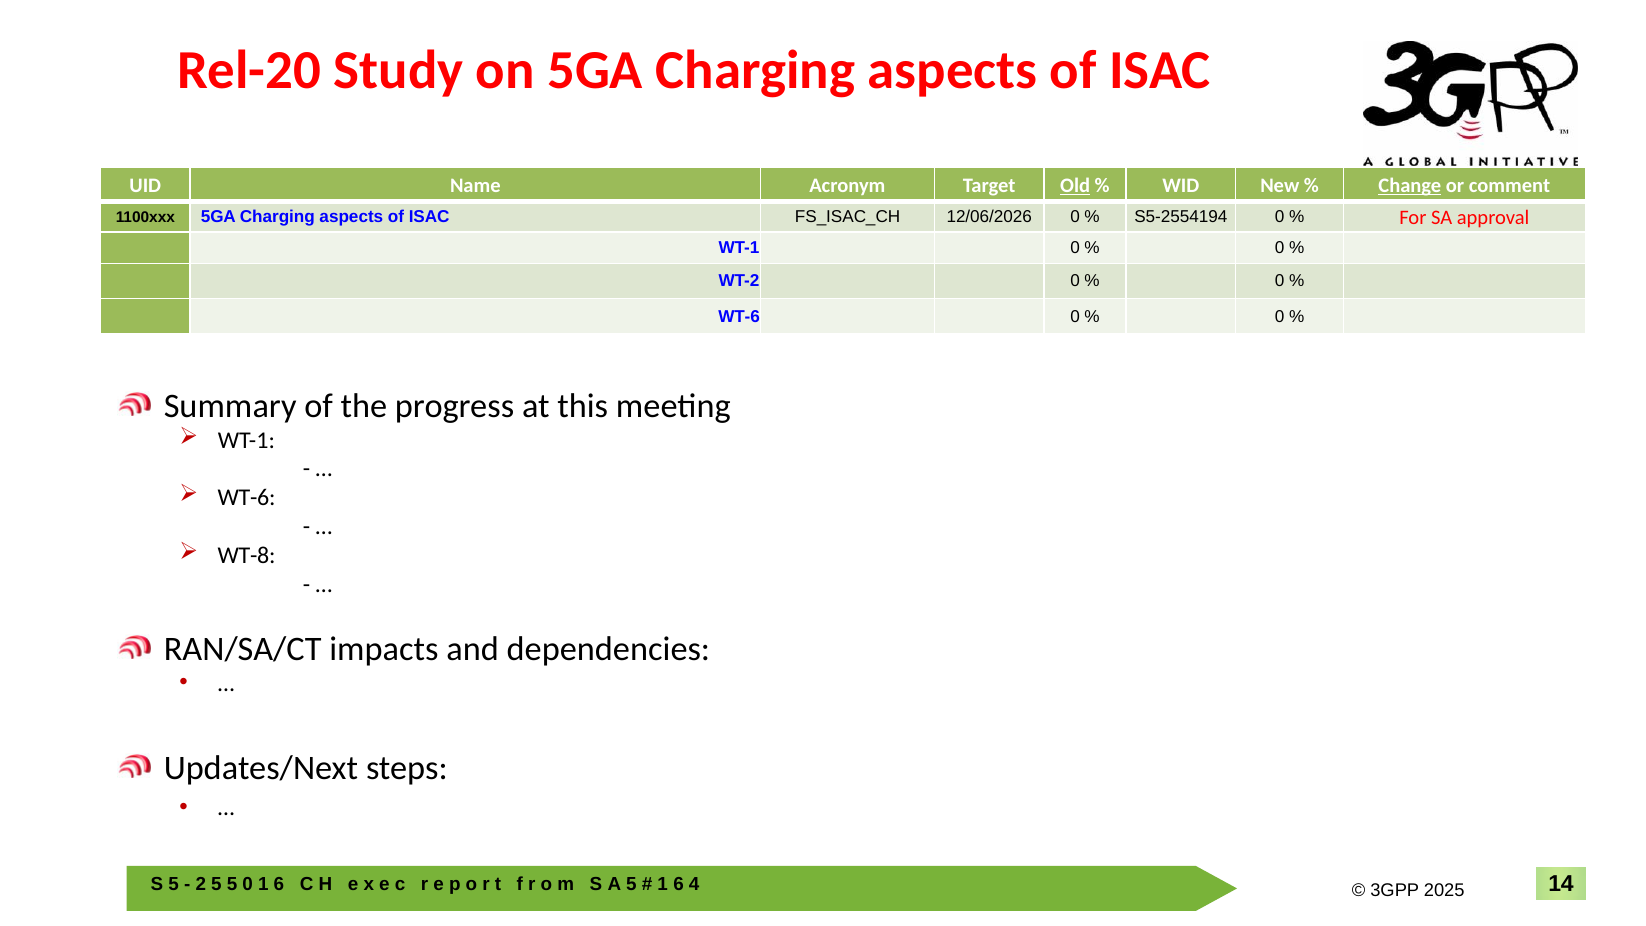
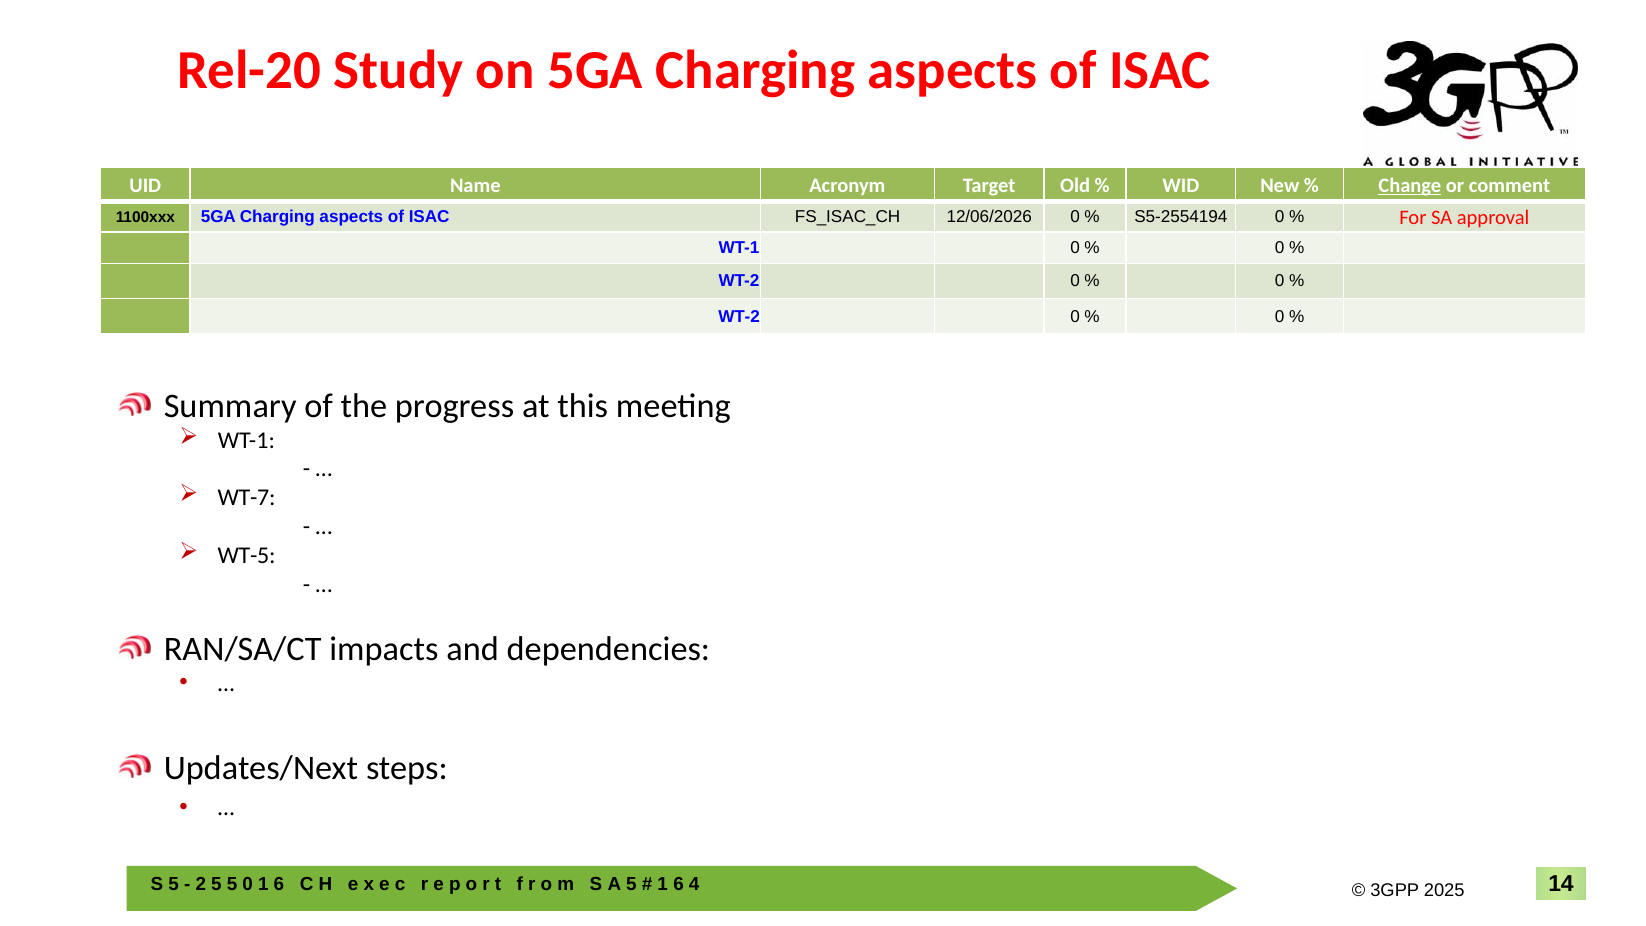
Old underline: present -> none (1075, 185)
WT-6: WT-6 -> WT-2 (739, 317)
WT-6: WT-6 -> WT-7 (247, 498)
WT-8: WT-8 -> WT-5 (247, 555)
